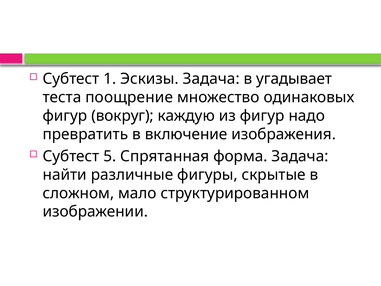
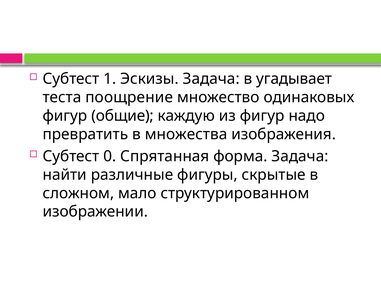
вокруг: вокруг -> общие (123, 116)
включение: включение -> множества (186, 134)
5: 5 -> 0 (110, 156)
